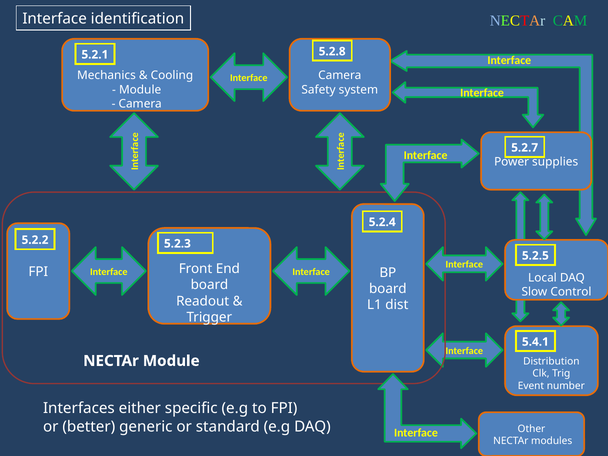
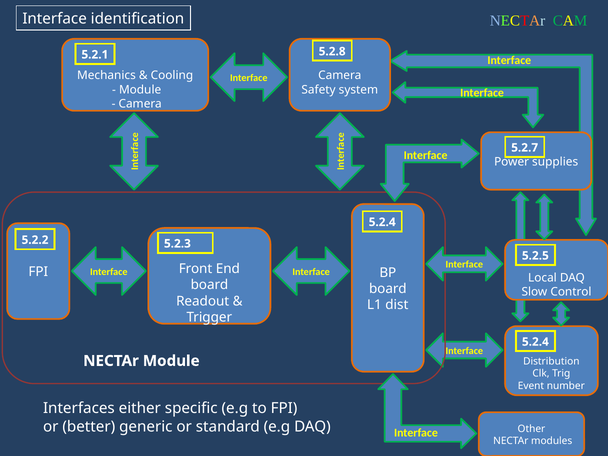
5.4.1: 5.4.1 -> 5.2.4 (535, 342)
